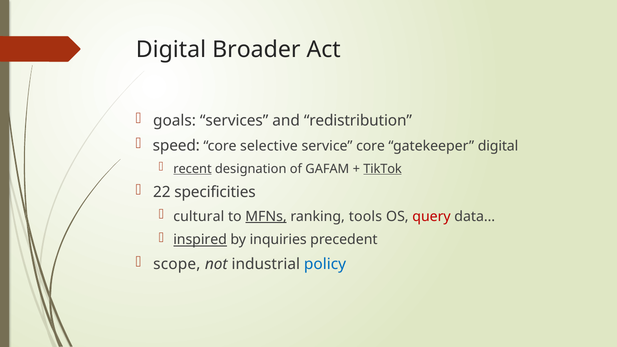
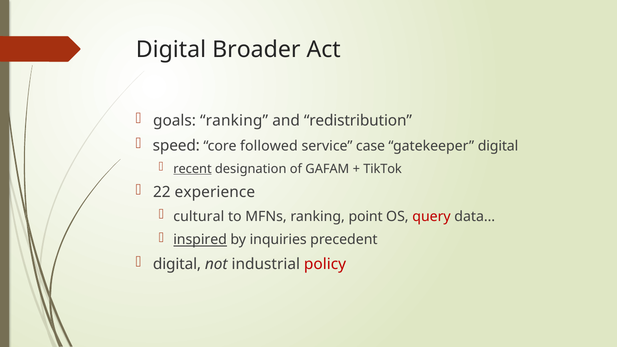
goals services: services -> ranking (234, 121)
selective: selective -> followed (269, 146)
service core: core -> case (371, 146)
TikTok underline: present -> none (383, 169)
specificities: specificities -> experience (215, 192)
MFNs underline: present -> none (266, 216)
tools: tools -> point (366, 216)
scope: scope -> digital (177, 264)
policy colour: blue -> red (325, 264)
